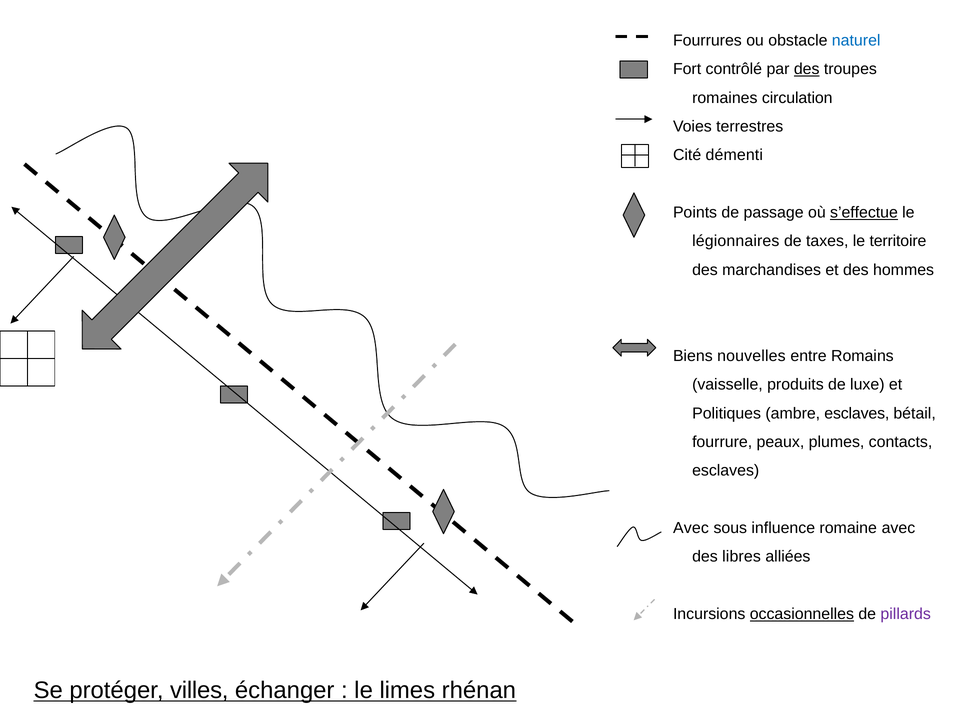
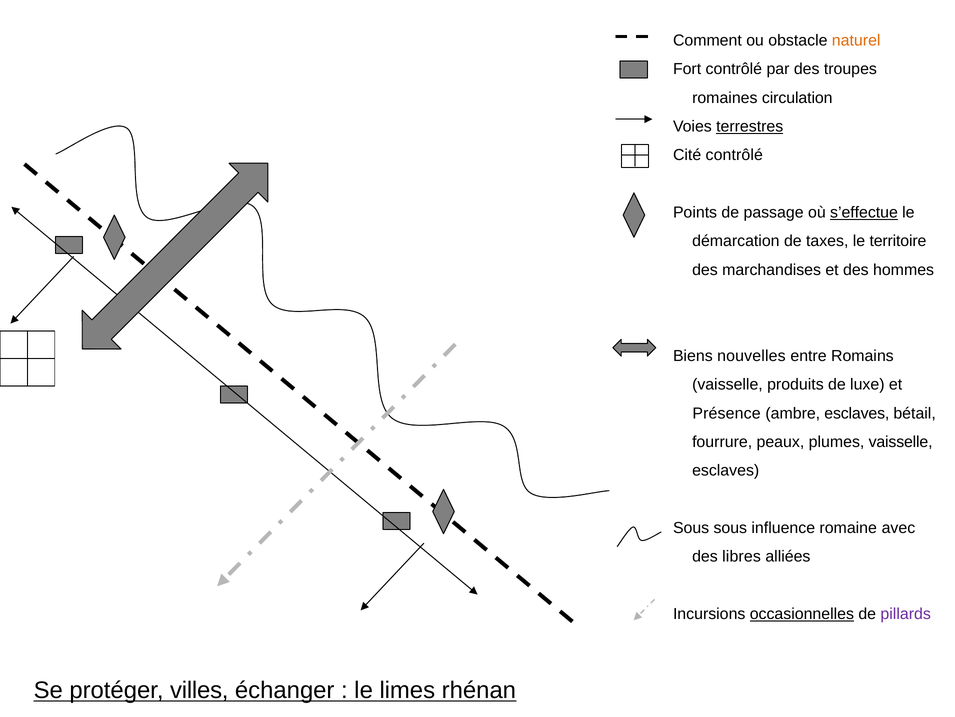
Fourrures: Fourrures -> Comment (707, 40)
naturel colour: blue -> orange (856, 40)
des underline: present -> none (807, 69)
terrestres underline: none -> present (750, 126)
Cité démenti: démenti -> contrôlé (734, 155)
légionnaires: légionnaires -> démarcation (736, 241)
Politiques: Politiques -> Présence (727, 413)
plumes contacts: contacts -> vaisselle (901, 442)
Avec: Avec -> Sous (691, 527)
